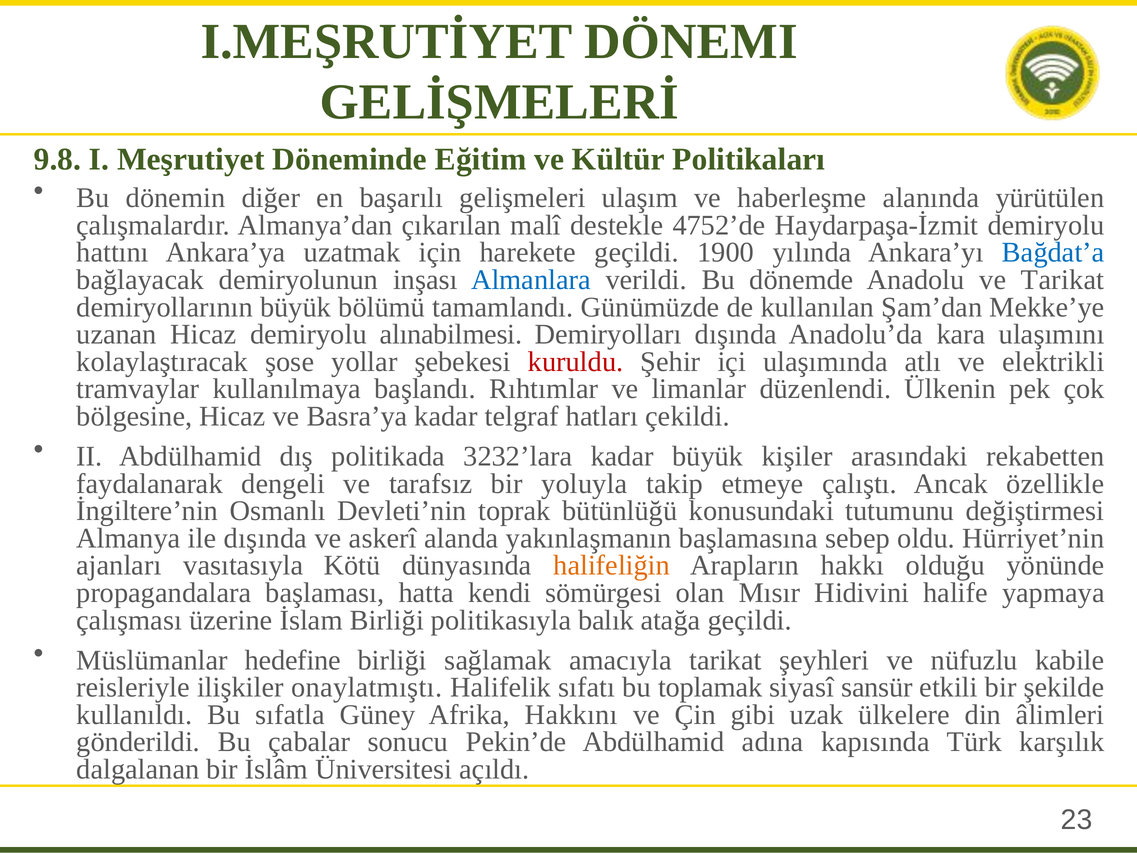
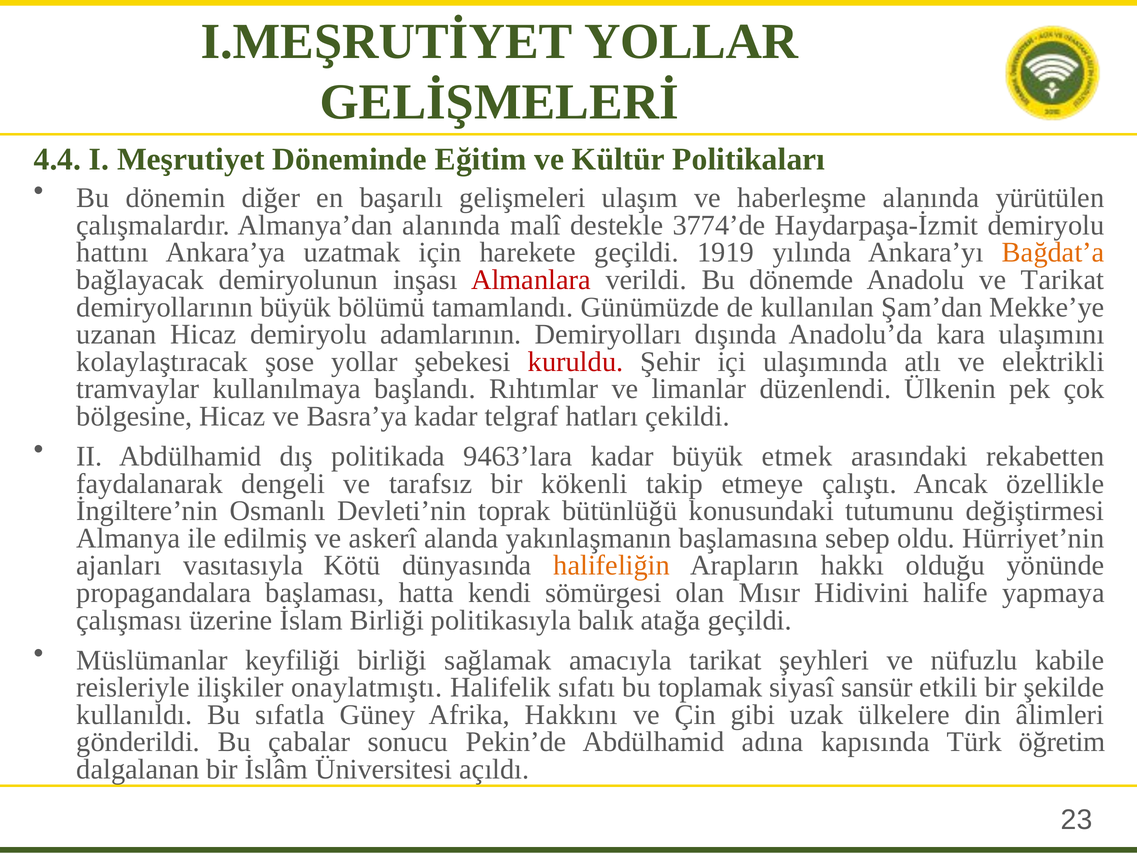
I.MEŞRUTİYET DÖNEMI: DÖNEMI -> YOLLAR (691, 41)
9.8: 9.8 -> 4.4 (57, 159)
Almanya’dan çıkarılan: çıkarılan -> alanında (451, 225)
4752’de: 4752’de -> 3774’de (719, 225)
1900: 1900 -> 1919 (726, 252)
Bağdat’a colour: blue -> orange (1053, 252)
Almanlara colour: blue -> red (531, 280)
alınabilmesi: alınabilmesi -> adamlarının (451, 334)
3232’lara: 3232’lara -> 9463’lara (518, 456)
kişiler: kişiler -> etmek (797, 456)
yoluyla: yoluyla -> kökenli (584, 484)
ile dışında: dışında -> edilmiş (265, 538)
hedefine: hedefine -> keyfiliği (293, 660)
karşılık: karşılık -> öğretim (1062, 742)
